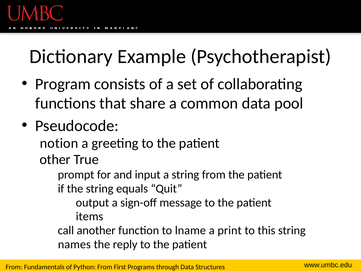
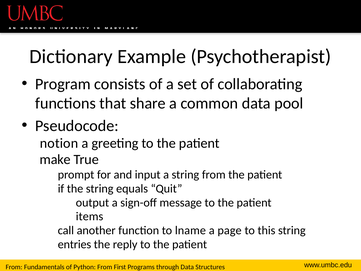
other: other -> make (55, 159)
print: print -> page (230, 230)
names: names -> entries (74, 244)
